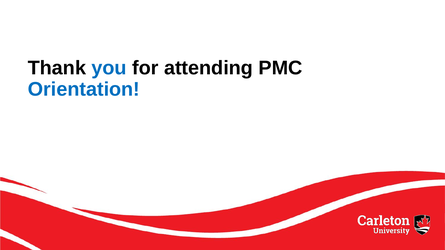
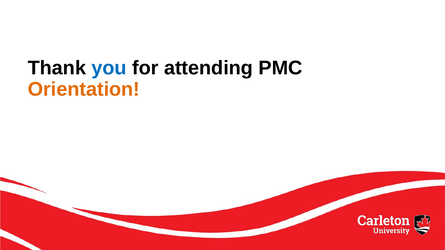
Orientation colour: blue -> orange (84, 89)
